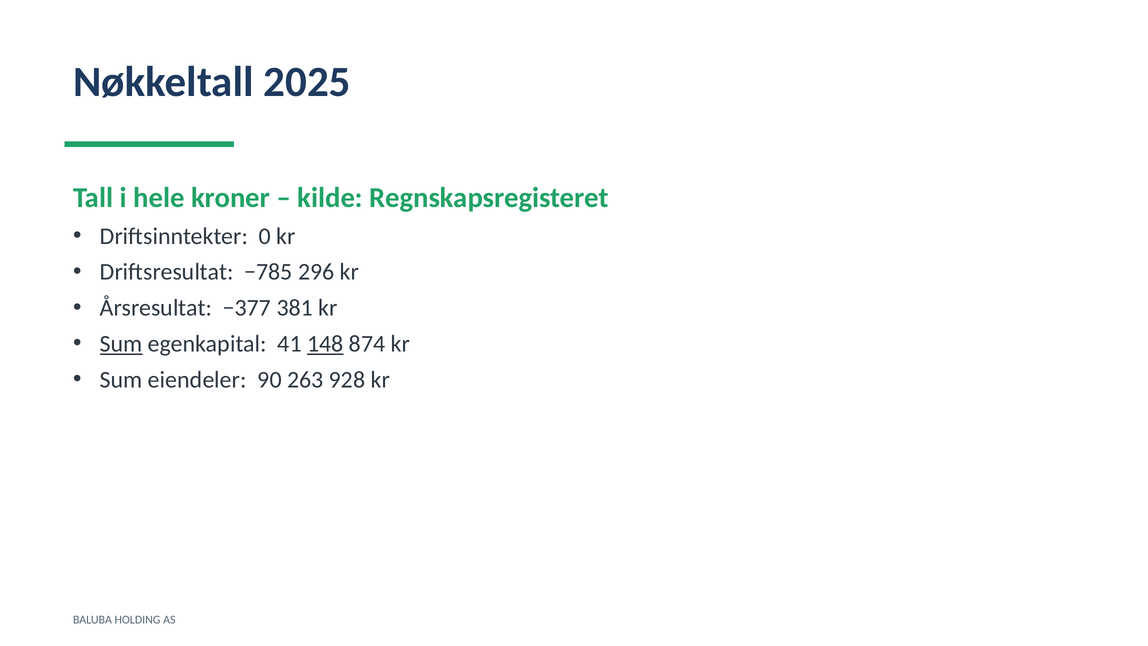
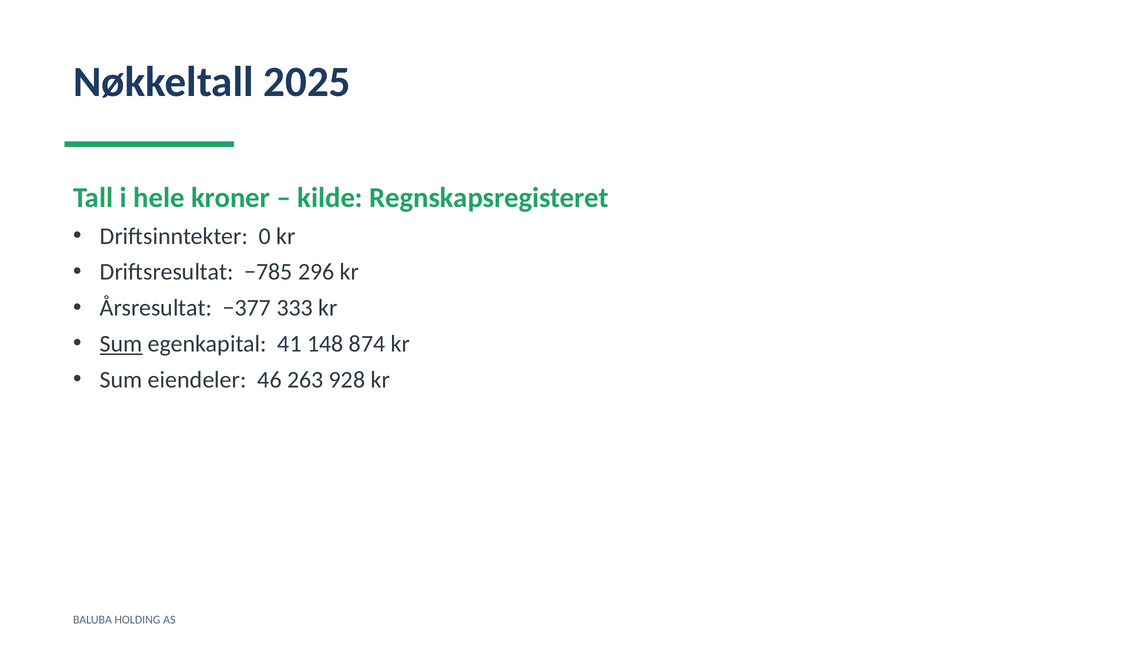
381: 381 -> 333 (295, 308)
148 underline: present -> none (325, 344)
90: 90 -> 46 (270, 380)
